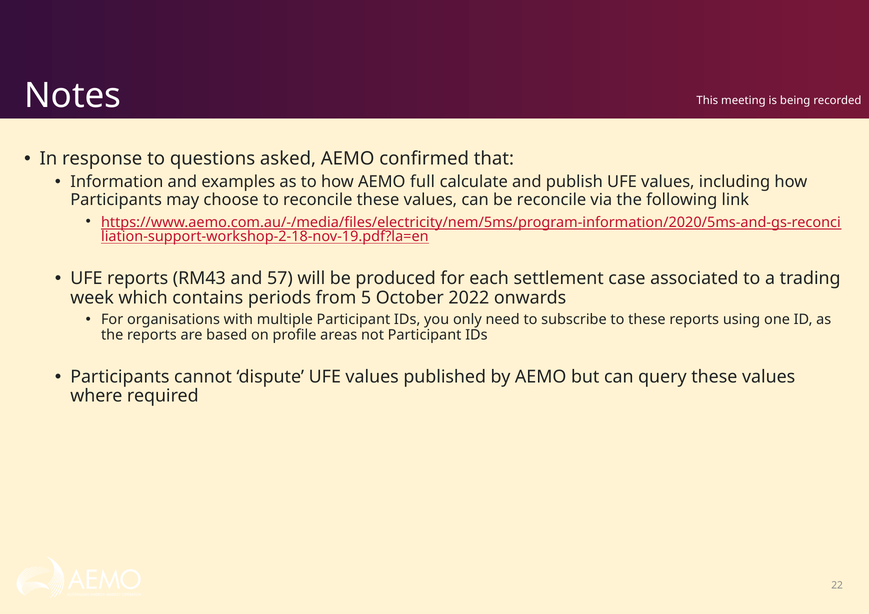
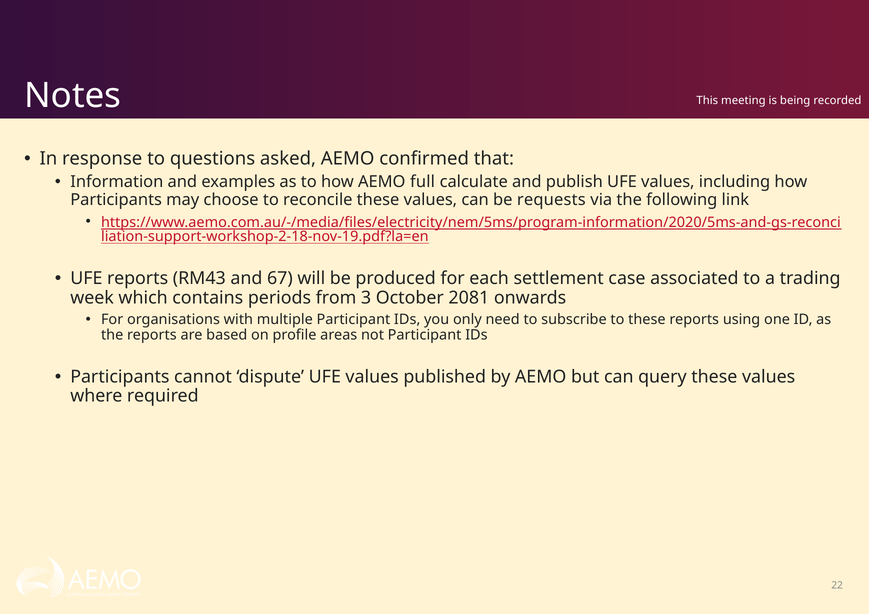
be reconcile: reconcile -> requests (551, 200)
57: 57 -> 67 (280, 279)
5: 5 -> 3 (366, 298)
2022: 2022 -> 2081 (469, 298)
